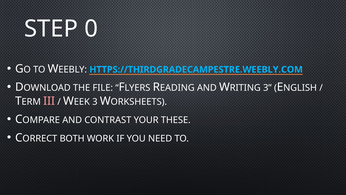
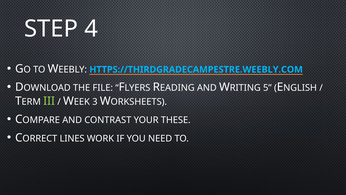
0: 0 -> 4 (91, 29)
3: 3 -> 5 (267, 88)
III colour: pink -> light green (49, 101)
BOTH: BOTH -> LINES (72, 138)
